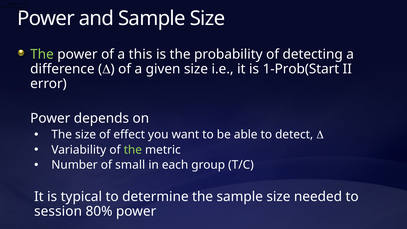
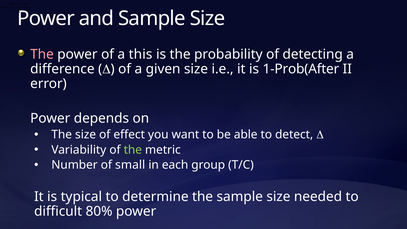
The colour: light green -> pink (42, 54)
1-Prob(Start: 1-Prob(Start -> 1-Prob(After (301, 69)
session: session -> difficult (58, 211)
